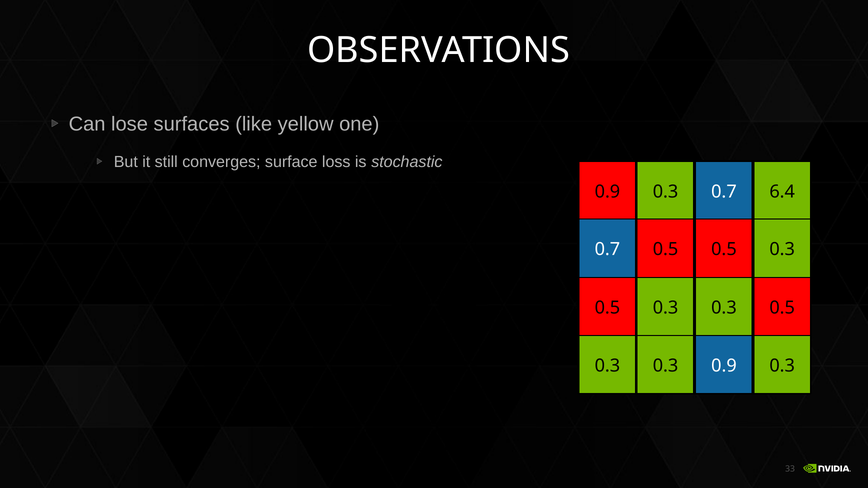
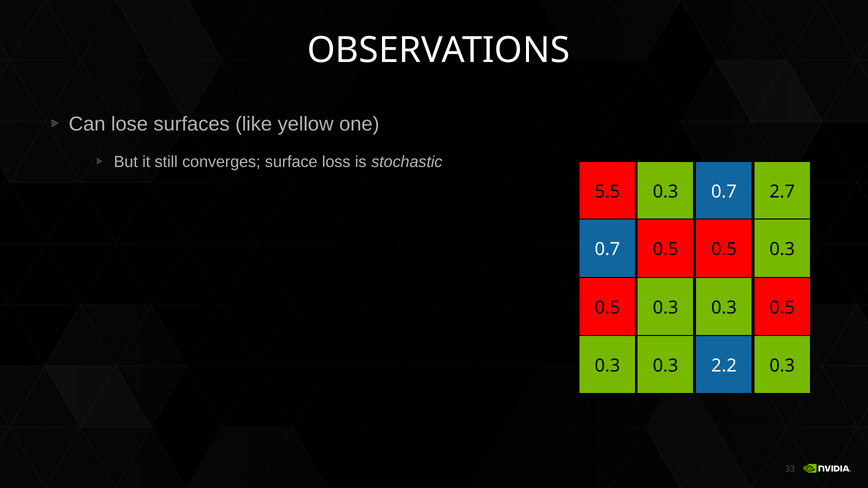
0.9: 0.9 -> 5.5 (607, 192)
6.4: 6.4 -> 2.7 (782, 192)
0.3 0.9: 0.9 -> 2.2 (724, 366)
